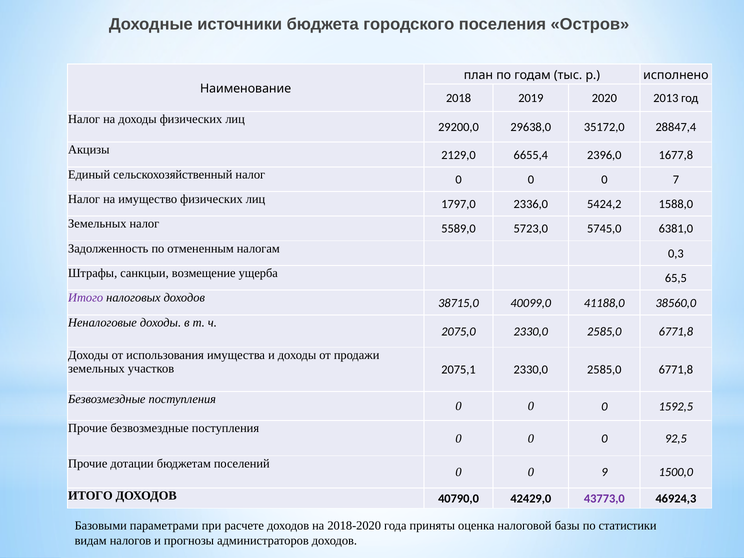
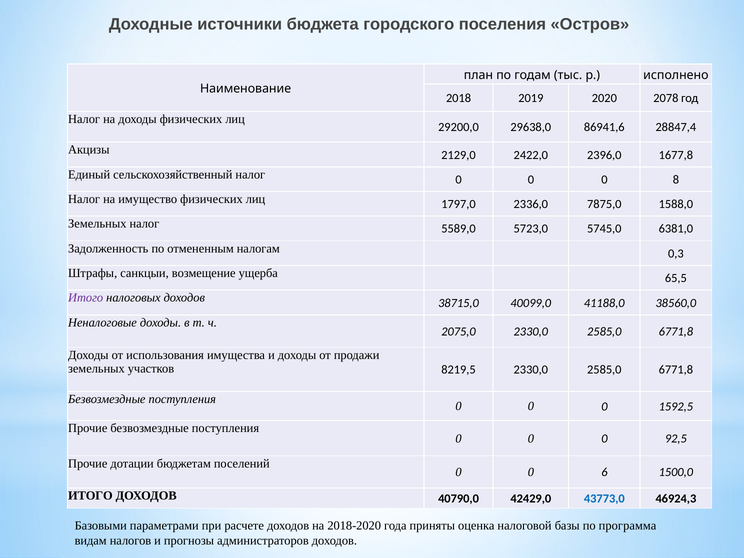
2013: 2013 -> 2078 (666, 98)
35172,0: 35172,0 -> 86941,6 (604, 127)
6655,4: 6655,4 -> 2422,0 (531, 155)
7: 7 -> 8 (676, 180)
5424,2: 5424,2 -> 7875,0 (604, 204)
2075,1: 2075,1 -> 8219,5 (458, 370)
9: 9 -> 6 (604, 472)
43773,0 colour: purple -> blue (604, 499)
статистики: статистики -> программа (628, 526)
